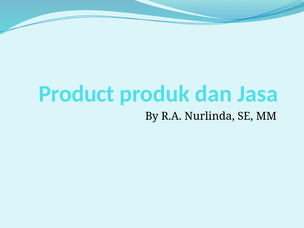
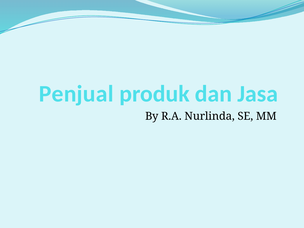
Product: Product -> Penjual (76, 94)
